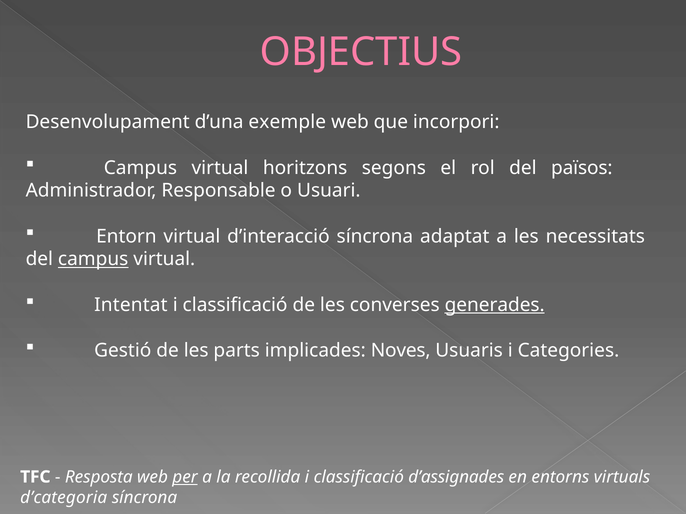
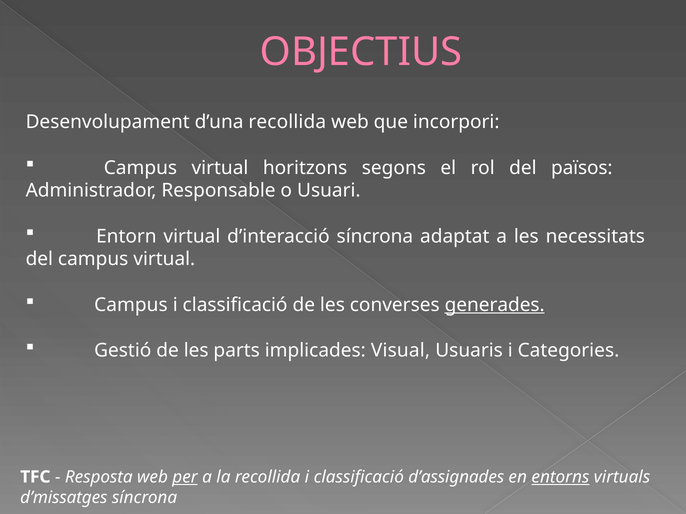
d’una exemple: exemple -> recollida (287, 122)
campus underline: present -> none (93, 259)
Intentat: Intentat -> Campus (131, 305)
Noves: Noves -> Visual (400, 351)
entorns underline: none -> present (560, 477)
d’categoria: d’categoria -> d’missatges (64, 498)
